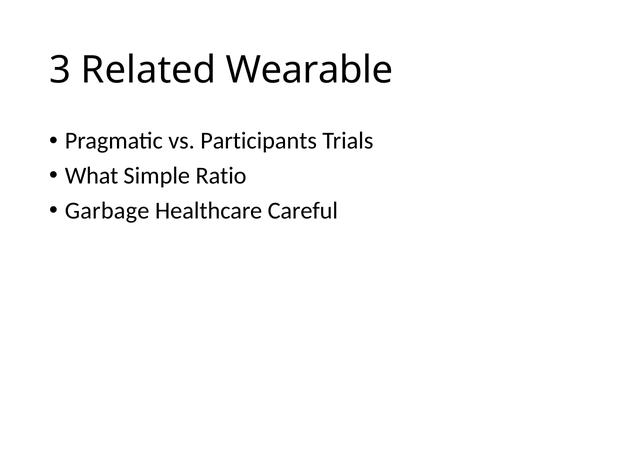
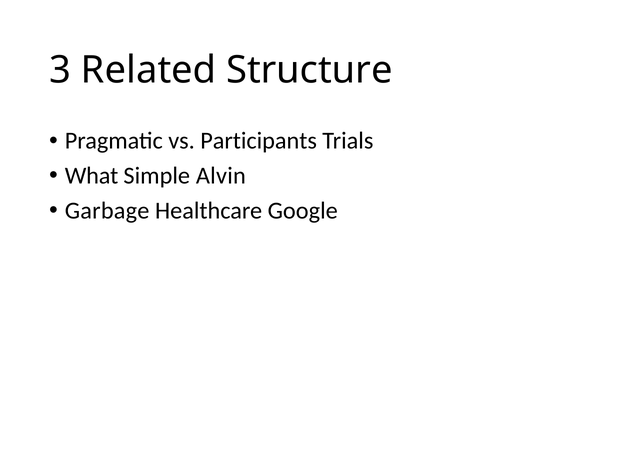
Wearable: Wearable -> Structure (309, 70)
Ratio: Ratio -> Alvin (221, 176)
Careful: Careful -> Google (303, 211)
